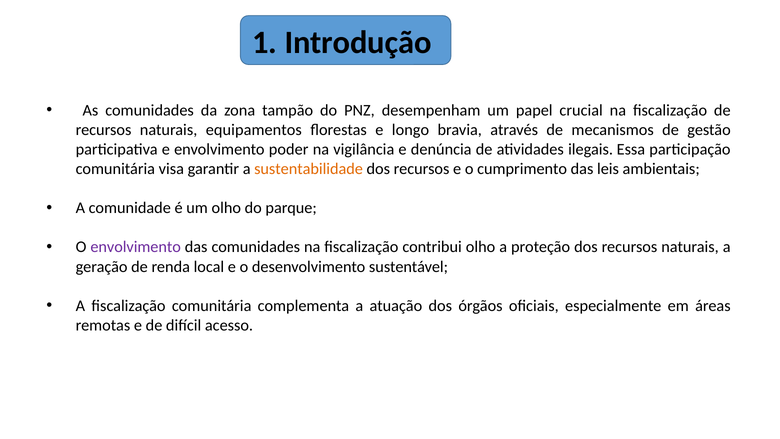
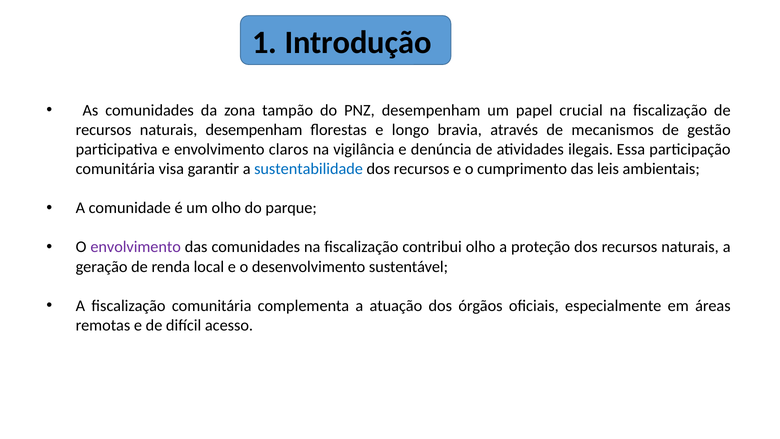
naturais equipamentos: equipamentos -> desempenham (254, 130)
poder: poder -> claros (289, 149)
sustentabilidade colour: orange -> blue (309, 169)
